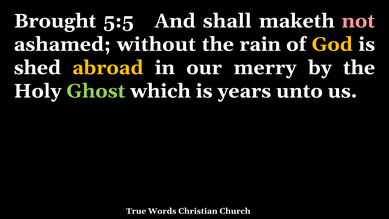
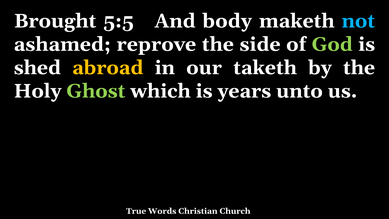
shall: shall -> body (227, 21)
not colour: pink -> light blue (358, 21)
without: without -> reprove (156, 44)
rain: rain -> side (260, 44)
God colour: yellow -> light green (332, 44)
merry: merry -> taketh (265, 68)
